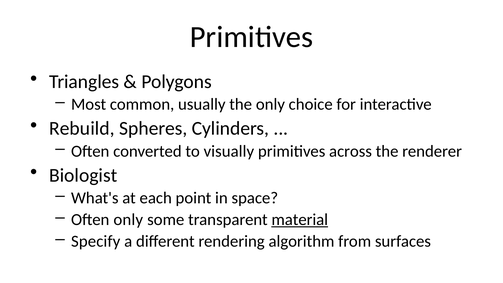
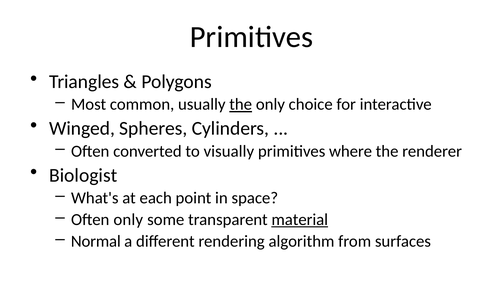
the underline: none -> present (241, 104)
Rebuild: Rebuild -> Winged (82, 128)
across: across -> where (351, 151)
Specify: Specify -> Normal (96, 241)
